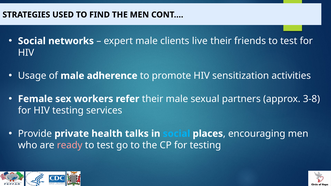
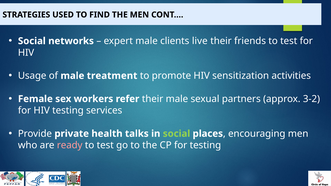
adherence: adherence -> treatment (112, 76)
3-8: 3-8 -> 3-2 (311, 99)
social colour: light blue -> light green (176, 134)
